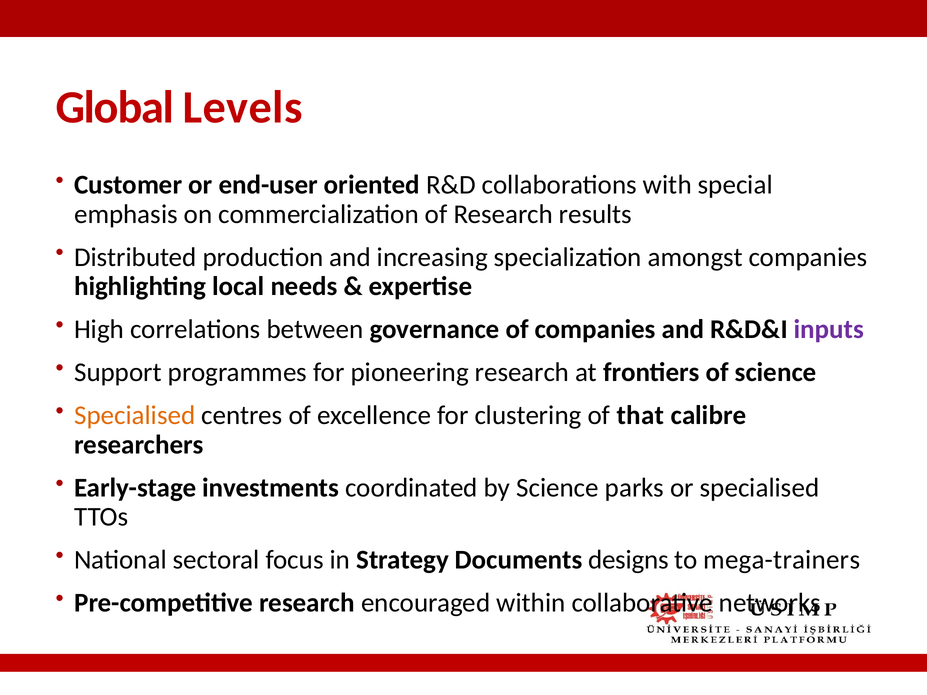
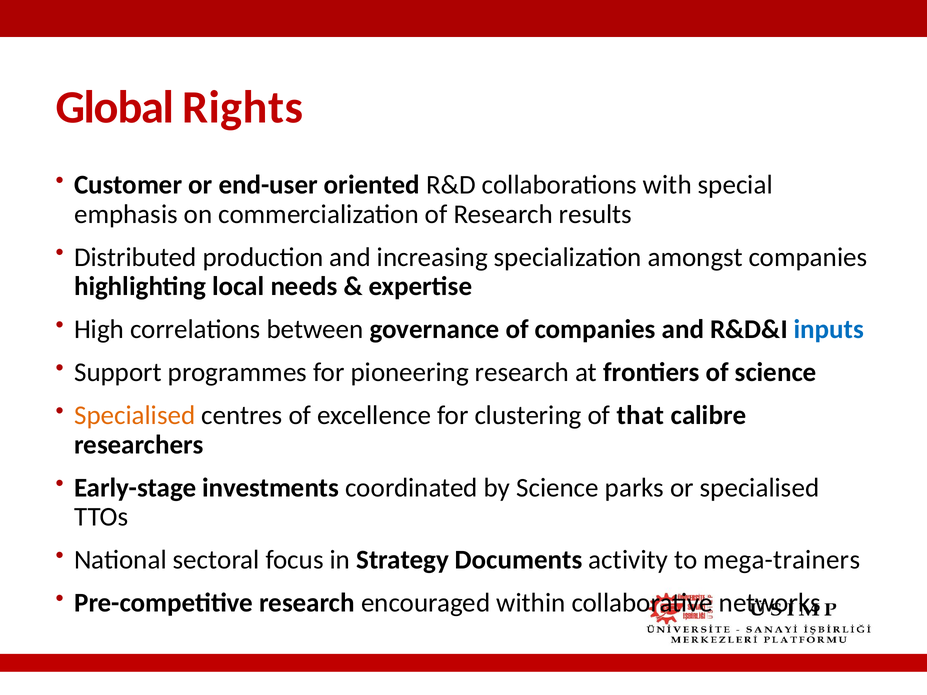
Levels: Levels -> Rights (243, 108)
inputs colour: purple -> blue (829, 330)
designs: designs -> activity (628, 560)
